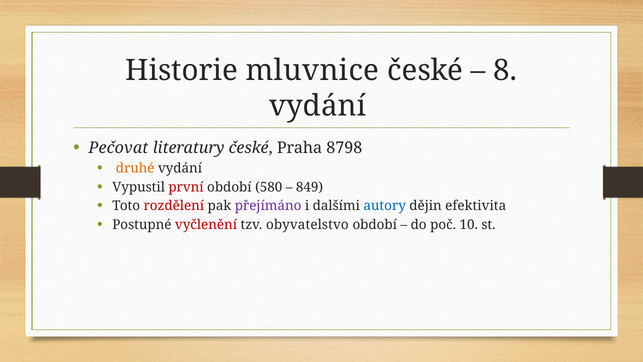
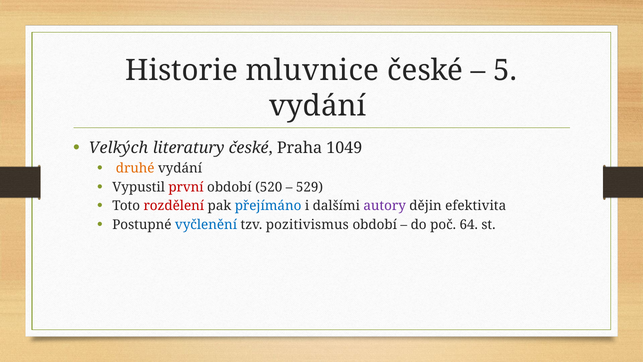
8: 8 -> 5 (505, 71)
Pečovat: Pečovat -> Velkých (118, 148)
8798: 8798 -> 1049 (344, 148)
580: 580 -> 520 (269, 187)
849: 849 -> 529 (310, 187)
přejímáno colour: purple -> blue (268, 206)
autory colour: blue -> purple (385, 206)
vyčlenění colour: red -> blue (206, 224)
obyvatelstvo: obyvatelstvo -> pozitivismus (307, 224)
10: 10 -> 64 (469, 224)
